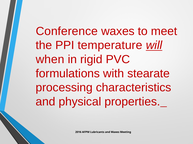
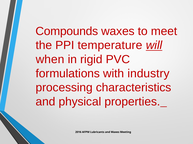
Conference: Conference -> Compounds (67, 31)
stearate: stearate -> industry (149, 74)
